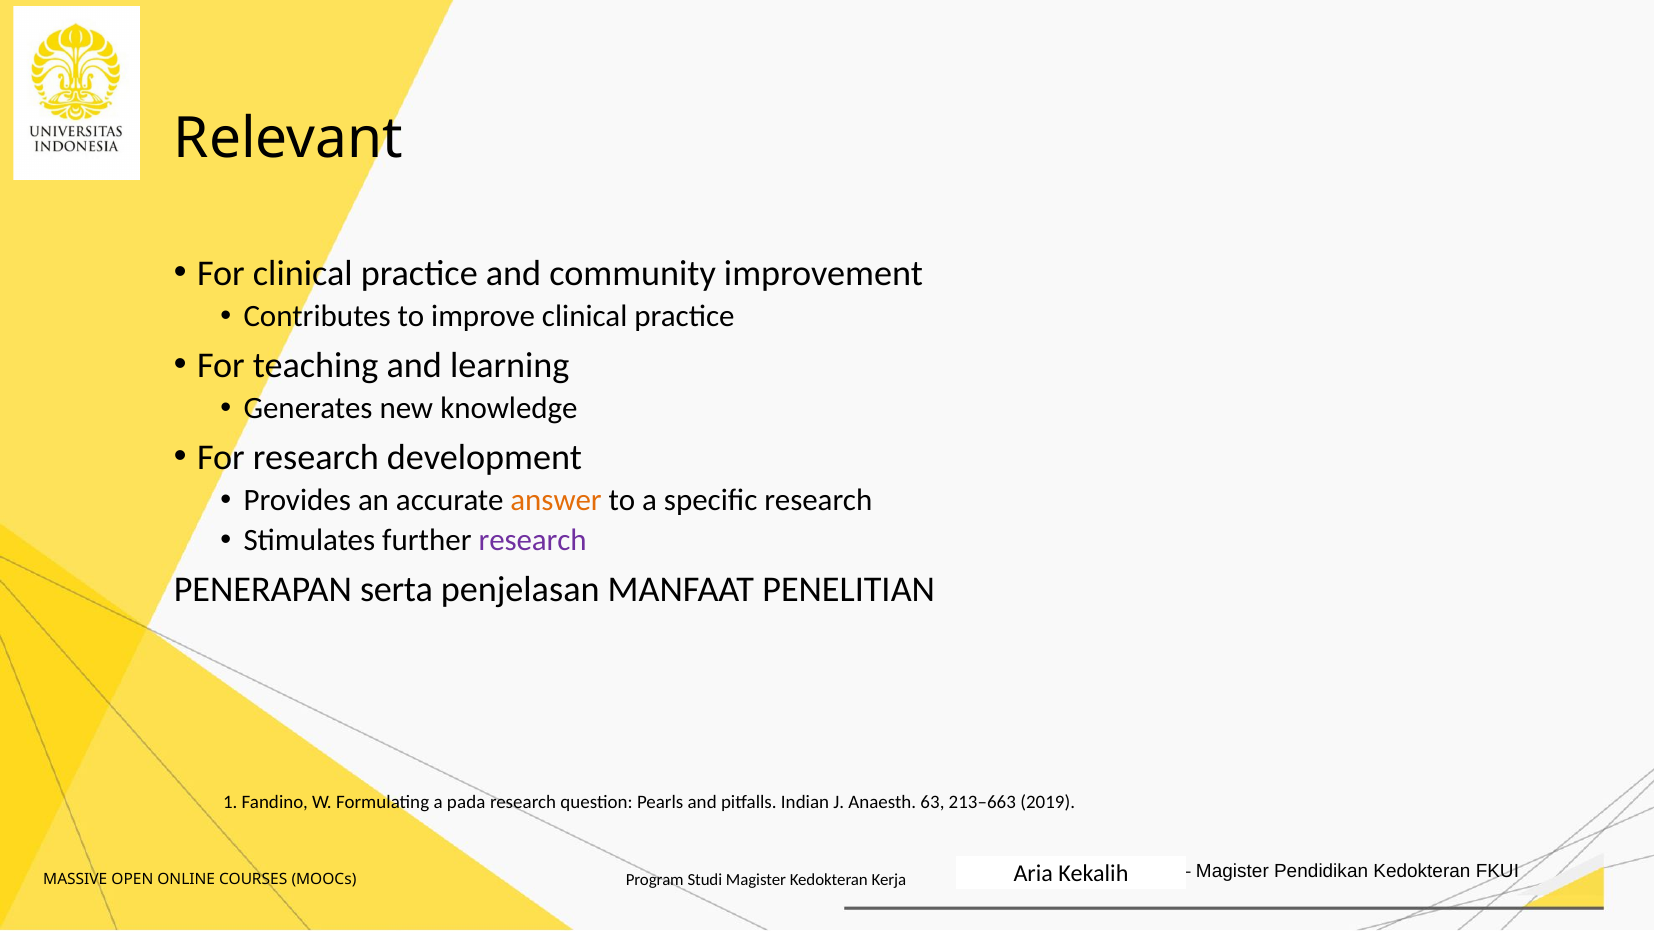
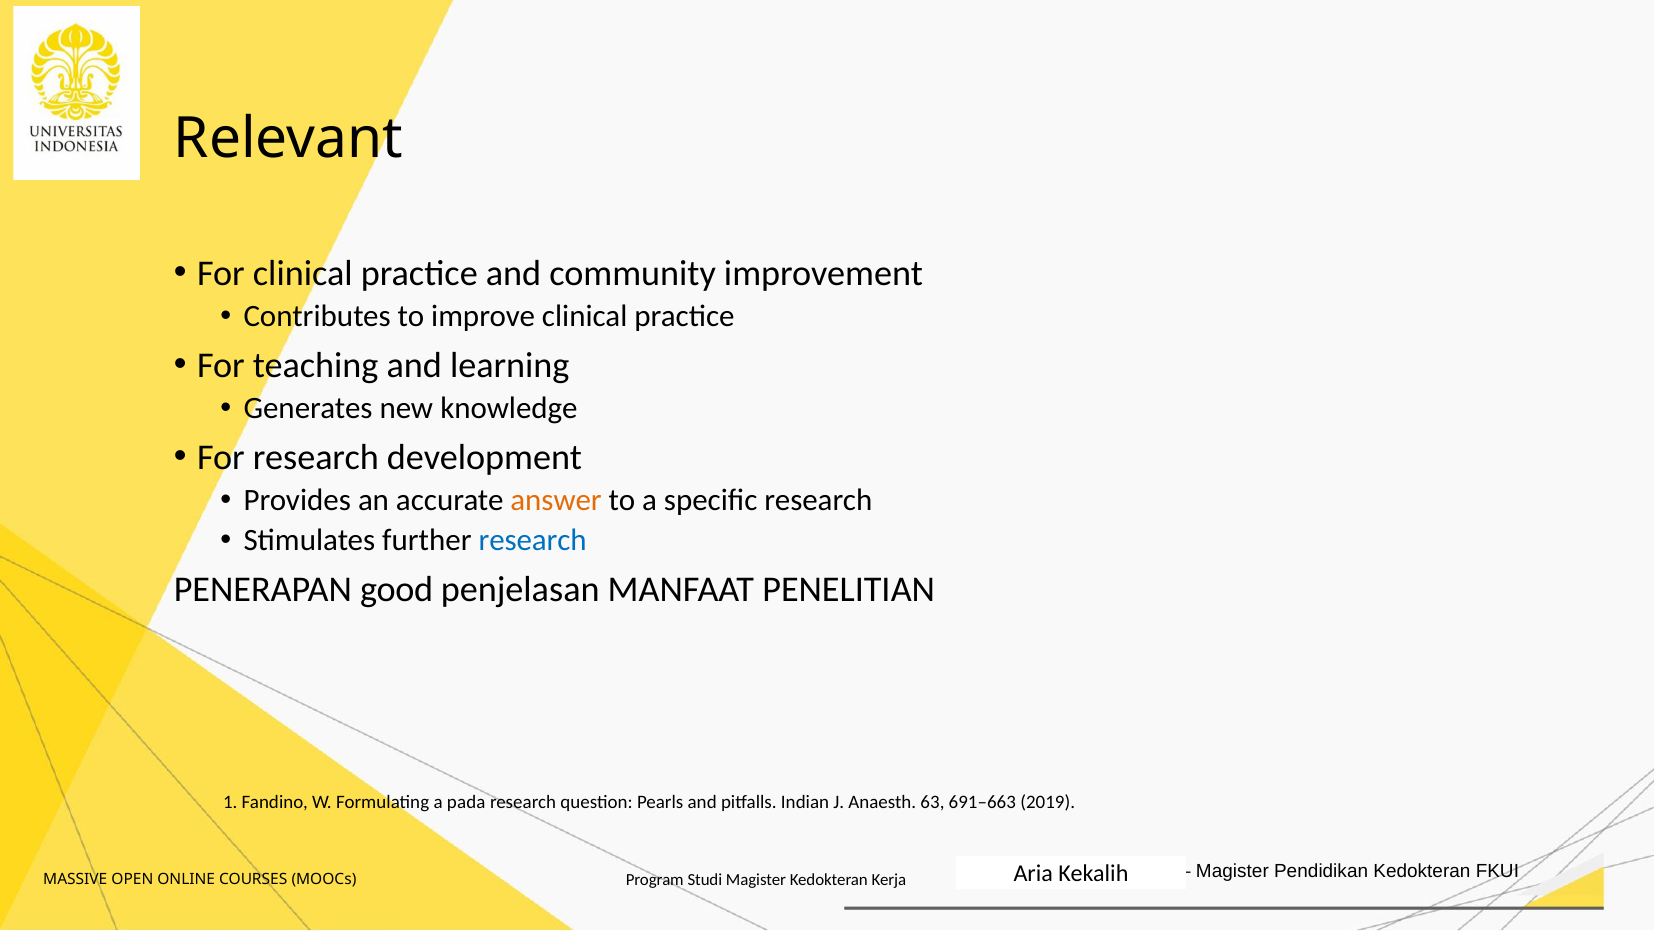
research colour: purple -> blue (533, 540)
serta: serta -> good (397, 589)
213–663: 213–663 -> 691–663 (982, 802)
